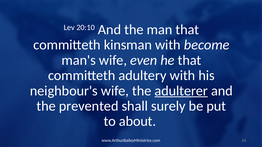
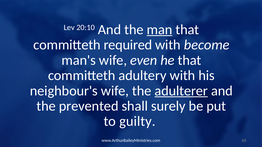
man underline: none -> present (159, 30)
kinsman: kinsman -> required (128, 45)
about: about -> guilty (137, 122)
